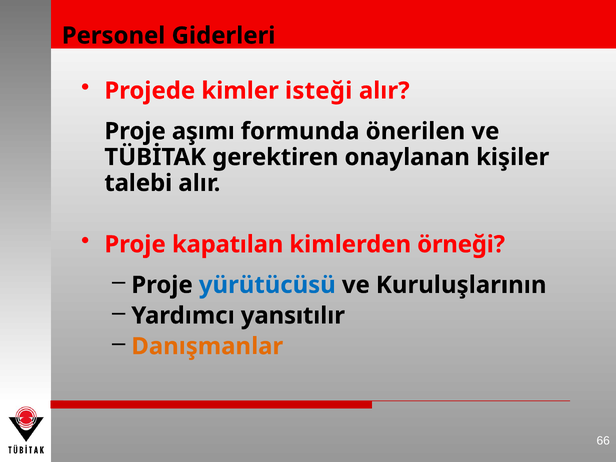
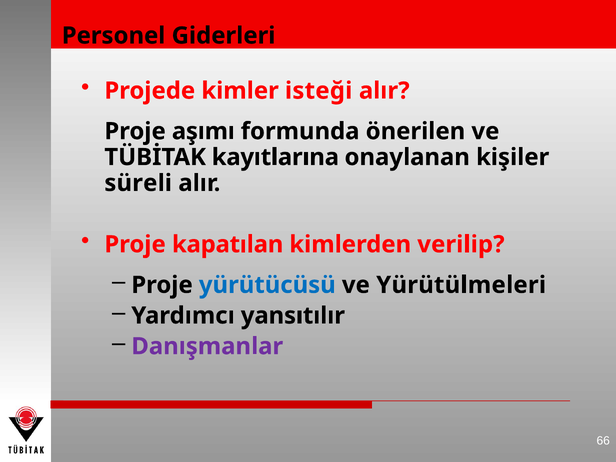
gerektiren: gerektiren -> kayıtlarına (275, 157)
talebi: talebi -> süreli (138, 183)
örneği: örneği -> verilip (461, 244)
Kuruluşlarının: Kuruluşlarının -> Yürütülmeleri (461, 285)
Danışmanlar colour: orange -> purple (207, 346)
